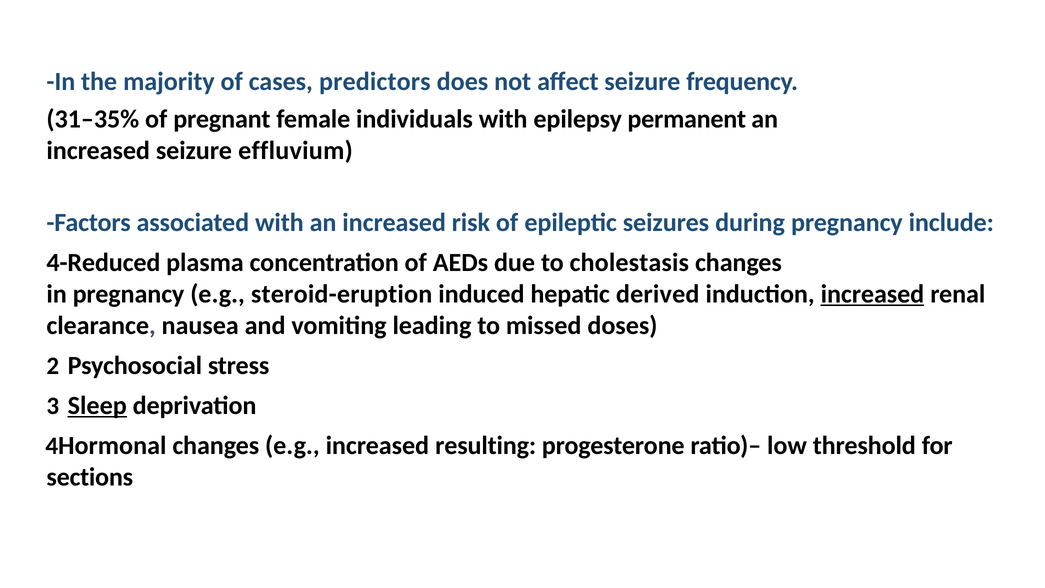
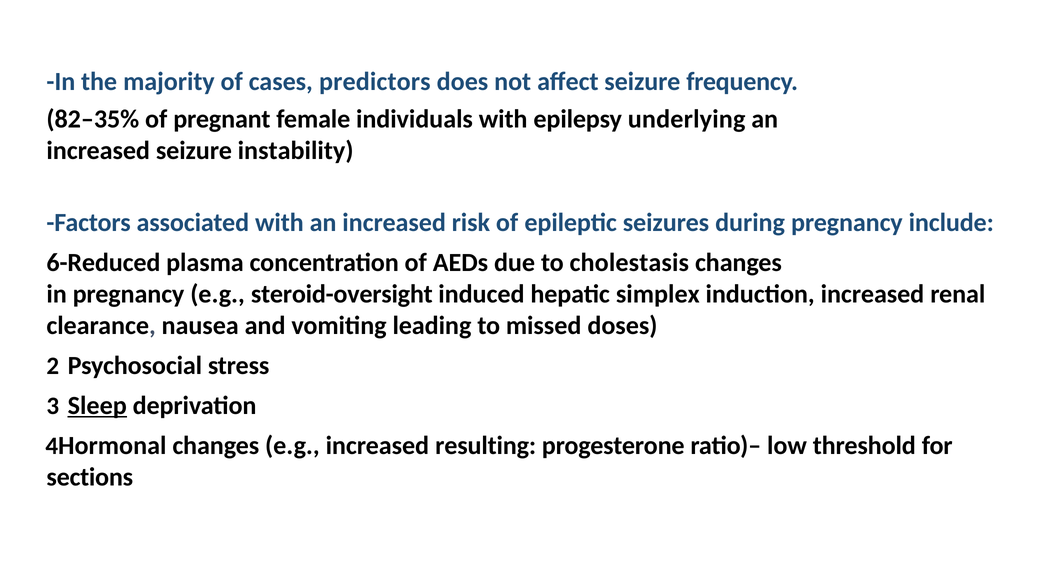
31–35%: 31–35% -> 82–35% (93, 119)
permanent: permanent -> underlying (687, 119)
effluvium: effluvium -> instability (296, 151)
4-Reduced: 4-Reduced -> 6-Reduced (103, 263)
steroid-eruption: steroid-eruption -> steroid-oversight (342, 294)
derived: derived -> simplex (658, 294)
increased underline: present -> none (872, 294)
